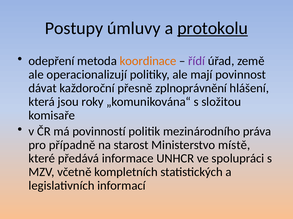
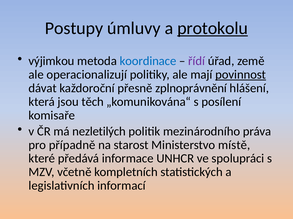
odepření: odepření -> výjimkou (51, 61)
koordinace colour: orange -> blue (148, 61)
povinnost underline: none -> present (241, 75)
roky: roky -> těch (93, 102)
složitou: složitou -> posílení (221, 102)
povinností: povinností -> nezletilých (99, 132)
